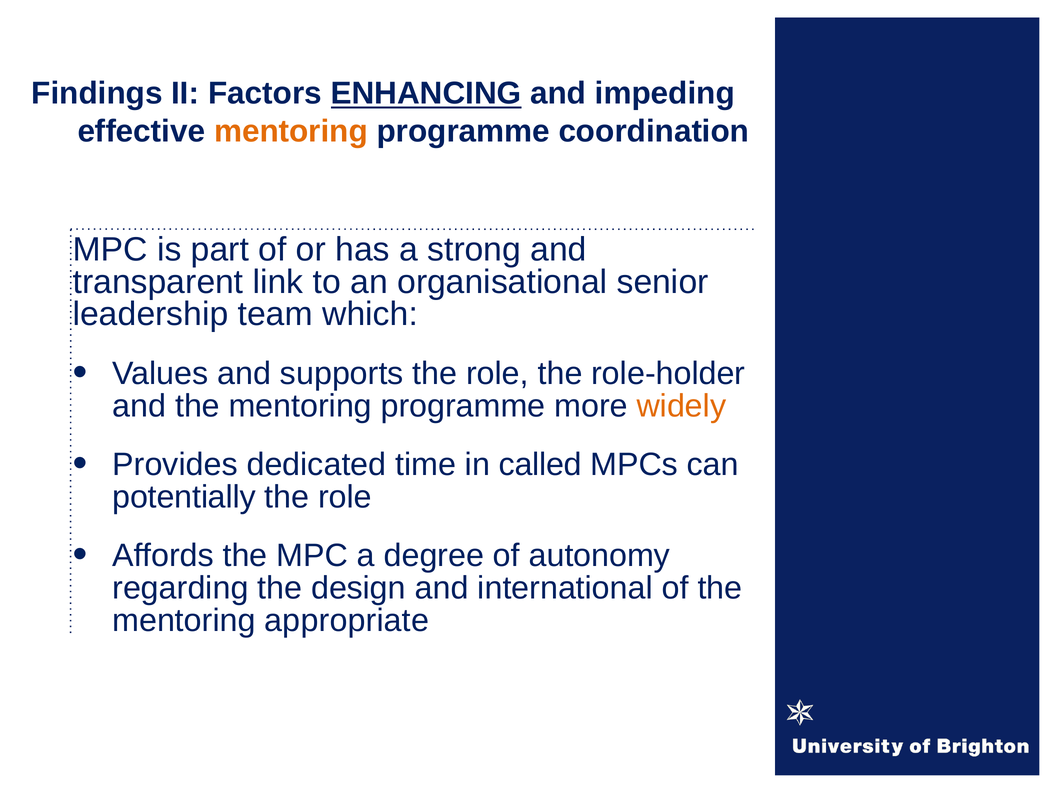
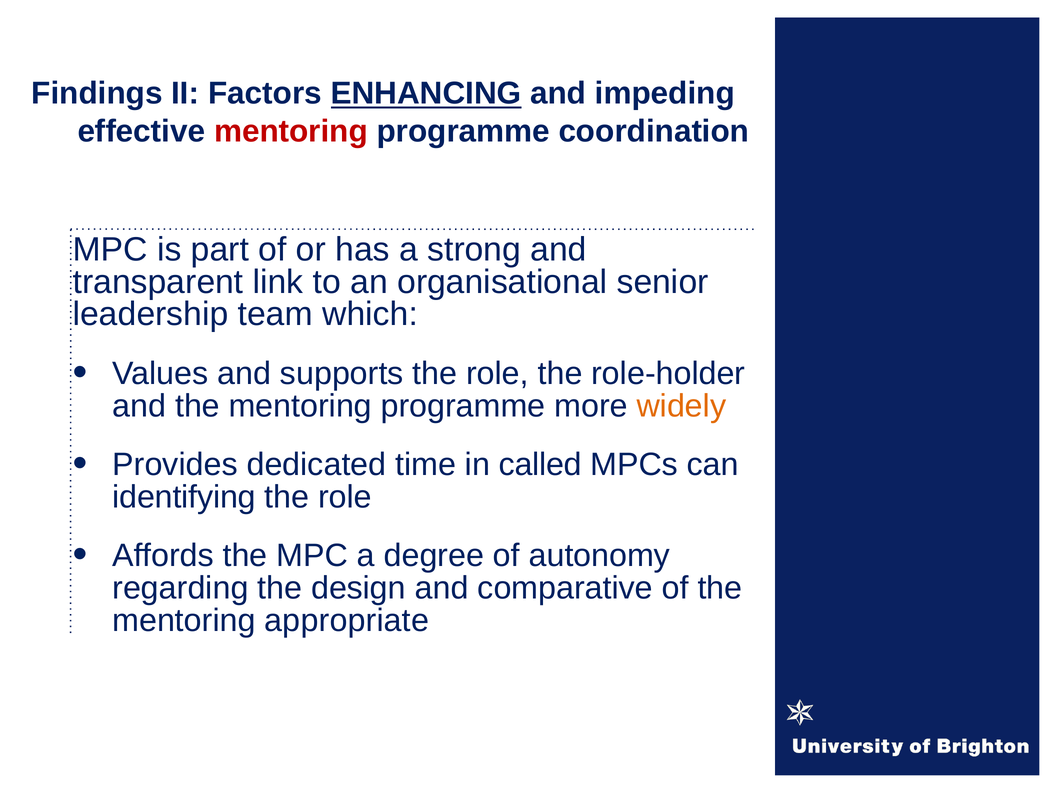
mentoring colour: orange -> red (291, 131)
potentially: potentially -> identifying (184, 497)
international: international -> comparative (565, 588)
